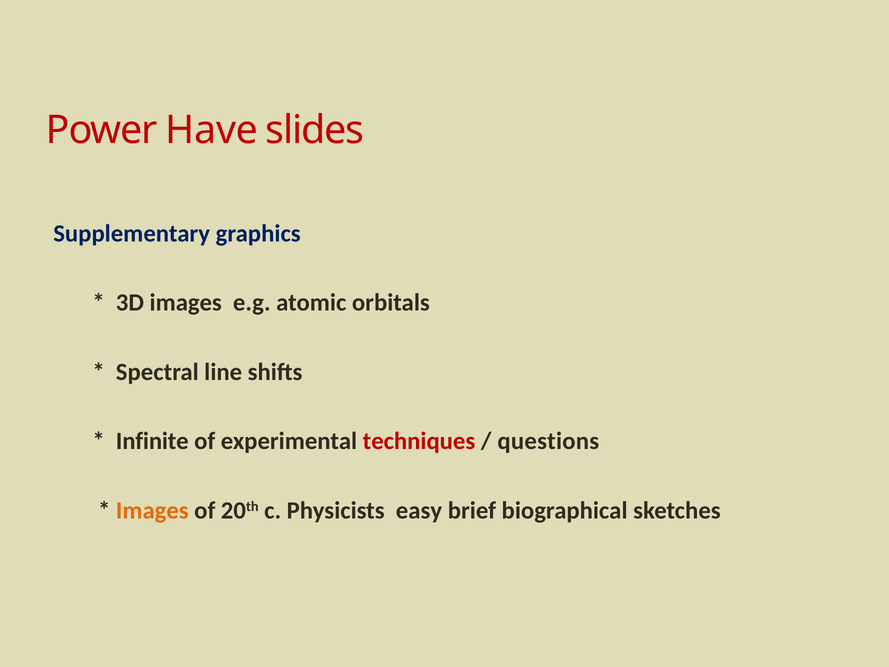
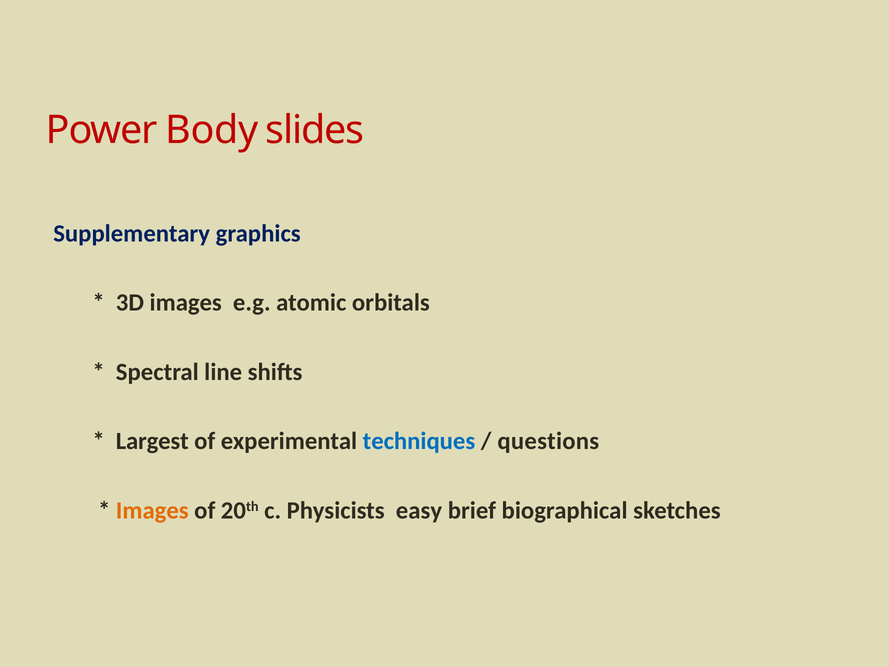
Have: Have -> Body (212, 130)
Infinite: Infinite -> Largest (152, 441)
techniques colour: red -> blue (419, 441)
